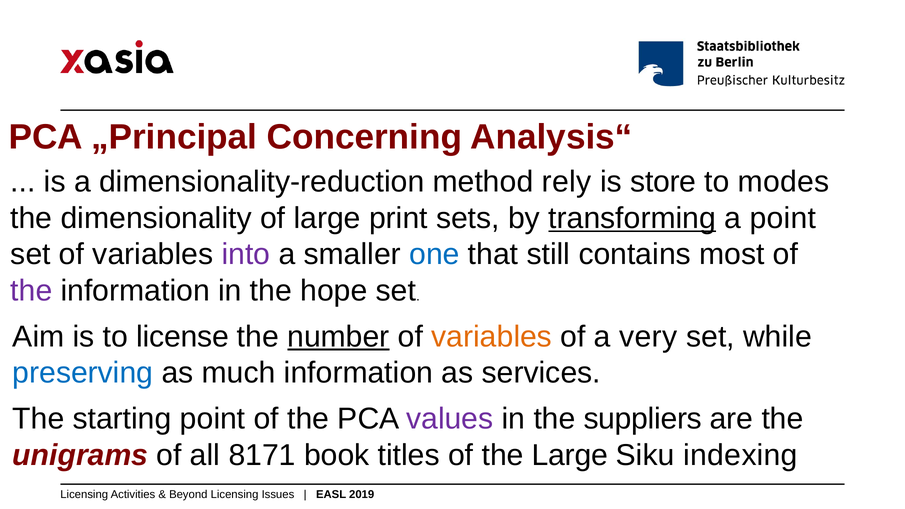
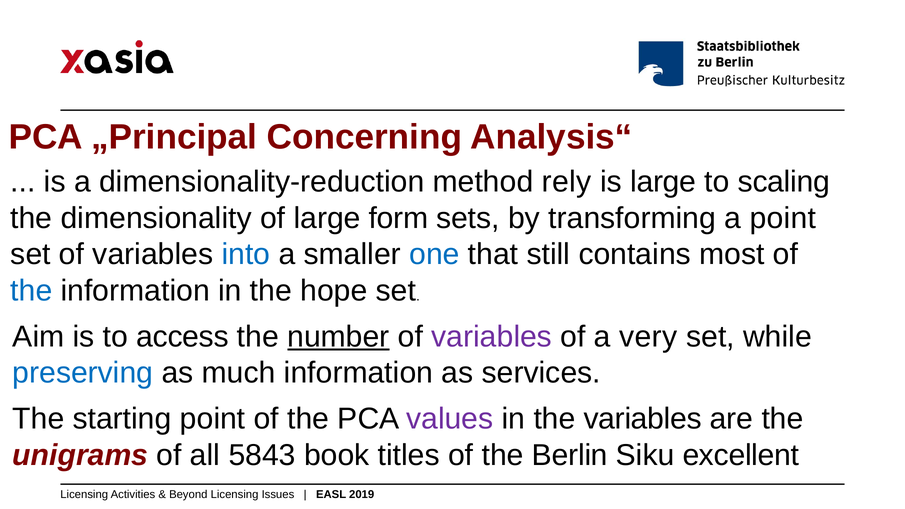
is store: store -> large (663, 182)
modes: modes -> scaling (784, 182)
print: print -> form (399, 218)
transforming underline: present -> none (632, 218)
into colour: purple -> blue (246, 254)
the colour: purple -> blue (31, 291)
license: license -> access (183, 337)
variables colour: orange -> purple (492, 337)
the suppliers: suppliers -> variables (643, 419)
8171: 8171 -> 5843 (262, 455)
the Large: Large -> Berlin (570, 455)
indexing: indexing -> excellent (741, 455)
